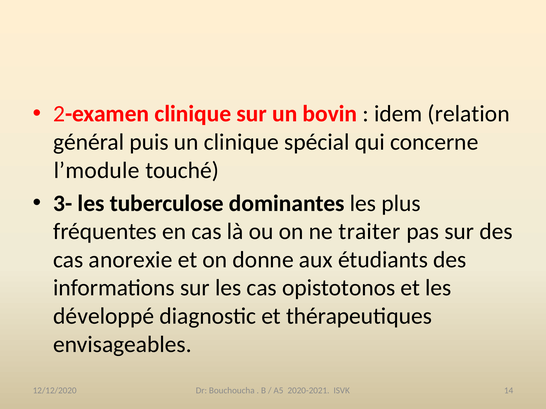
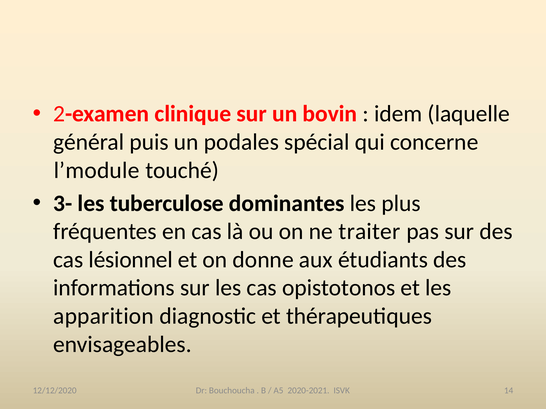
relation: relation -> laquelle (469, 114)
un clinique: clinique -> podales (241, 142)
anorexie: anorexie -> lésionnel (131, 260)
développé: développé -> apparition (104, 316)
